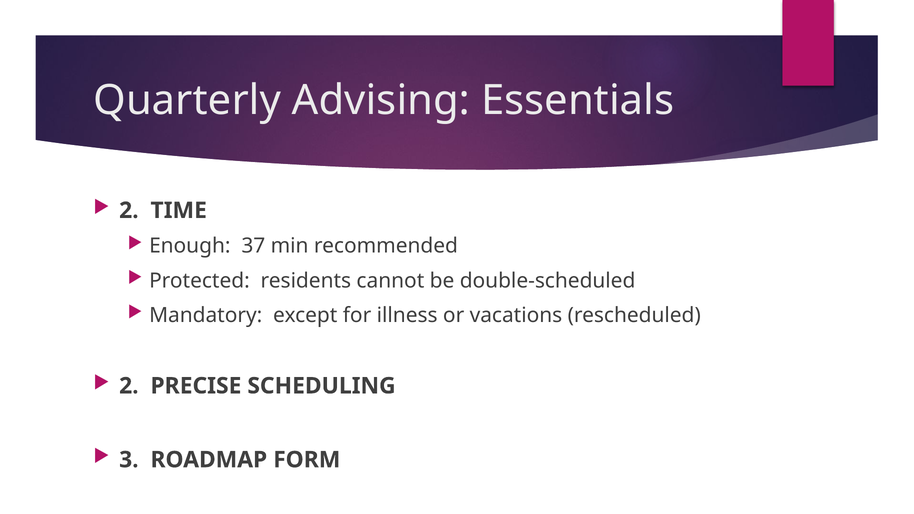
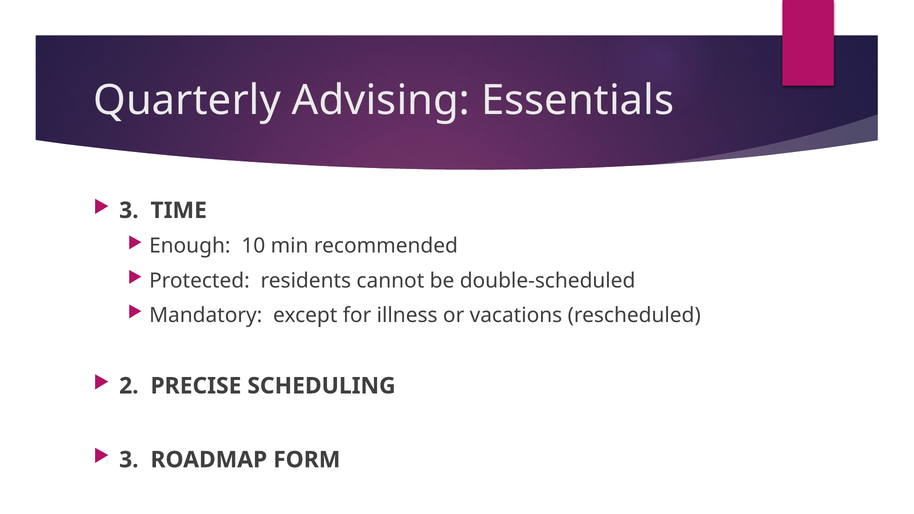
2: 2 -> 3 (129, 210)
37: 37 -> 10 (253, 246)
